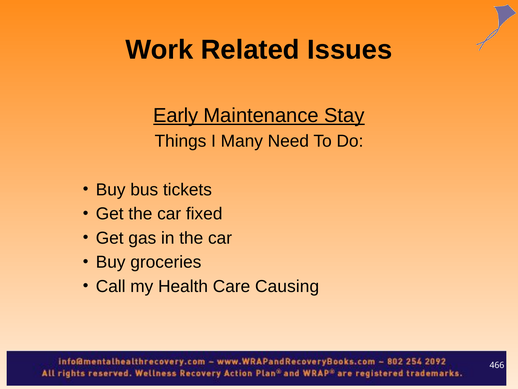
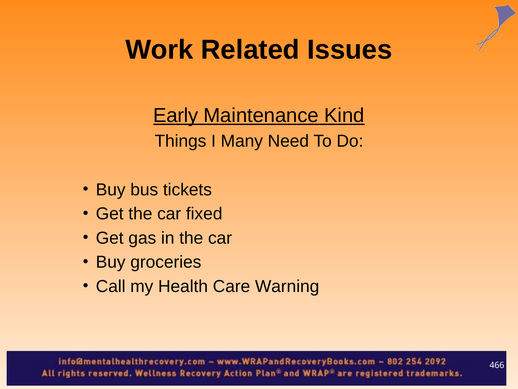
Stay: Stay -> Kind (344, 115)
Causing: Causing -> Warning (287, 286)
